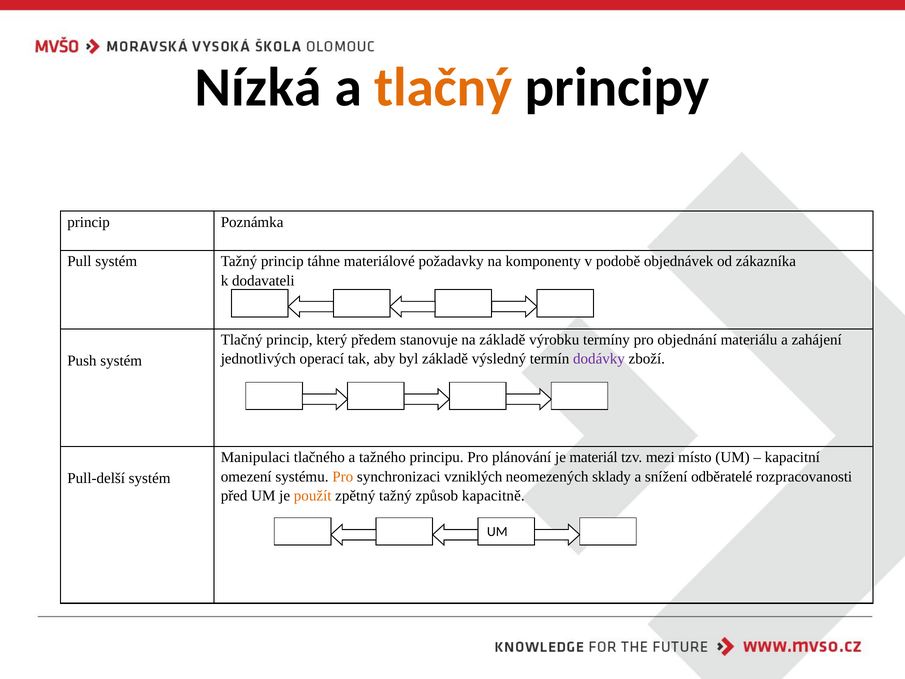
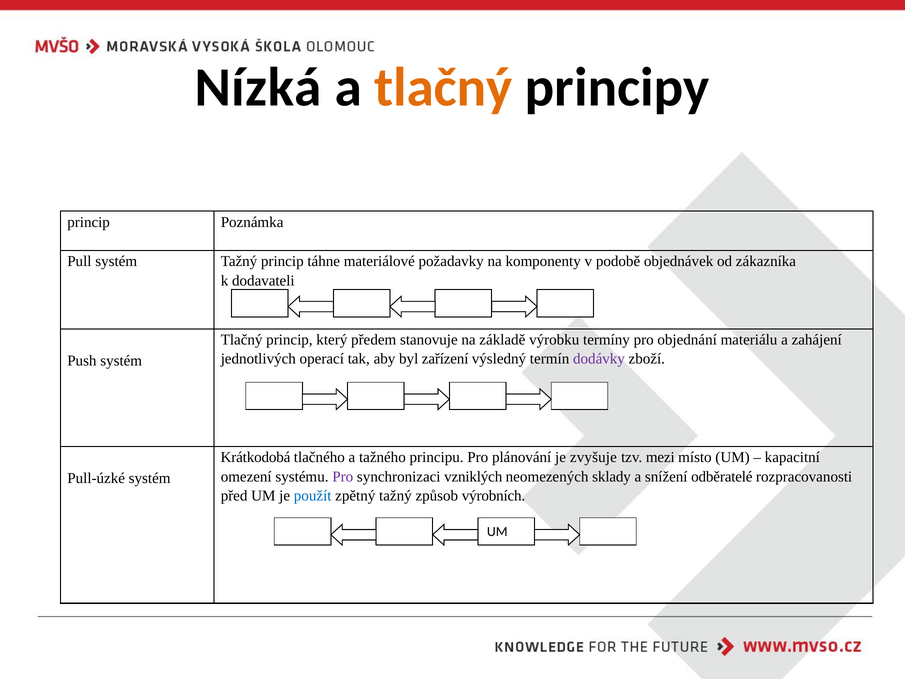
byl základě: základě -> zařízení (445, 359)
Manipulaci: Manipulaci -> Krátkodobá (255, 457)
materiál: materiál -> zvyšuje (593, 457)
Pro colour: orange -> purple (343, 476)
Pull-delší: Pull-delší -> Pull-úzké (96, 478)
použít colour: orange -> blue (313, 496)
kapacitně: kapacitně -> výrobních (494, 496)
